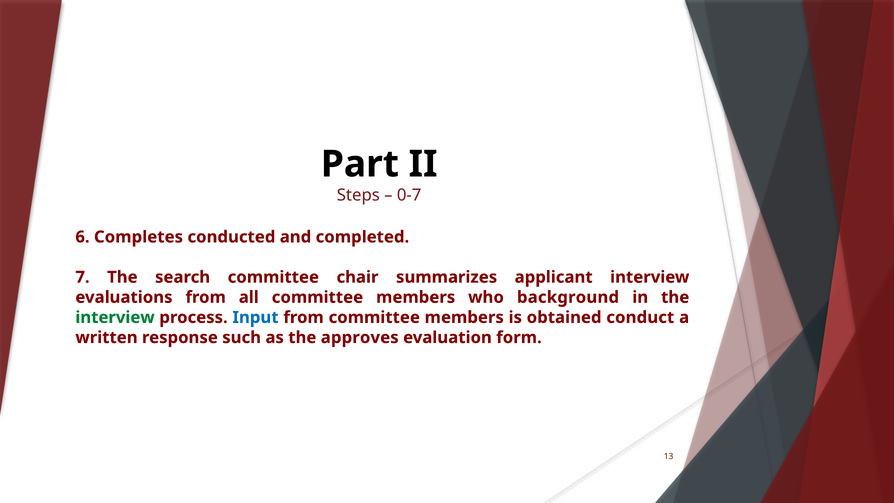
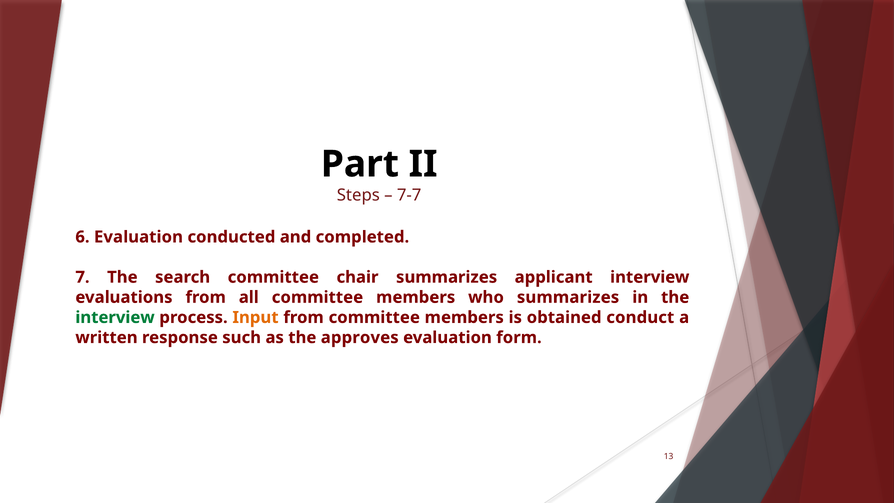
0-7: 0-7 -> 7-7 (409, 195)
6 Completes: Completes -> Evaluation (138, 237)
who background: background -> summarizes (568, 297)
Input colour: blue -> orange (256, 317)
